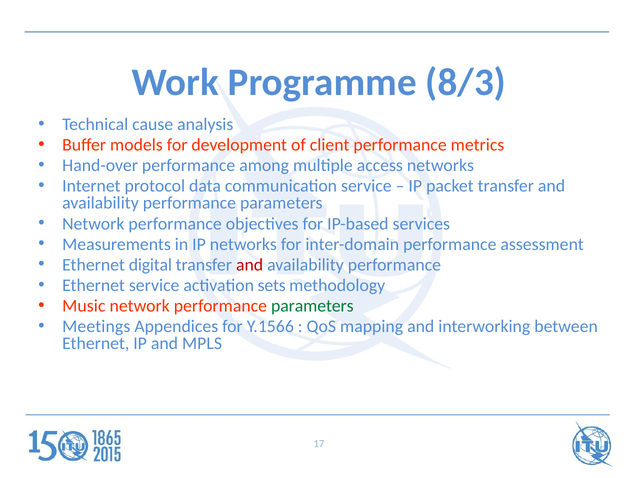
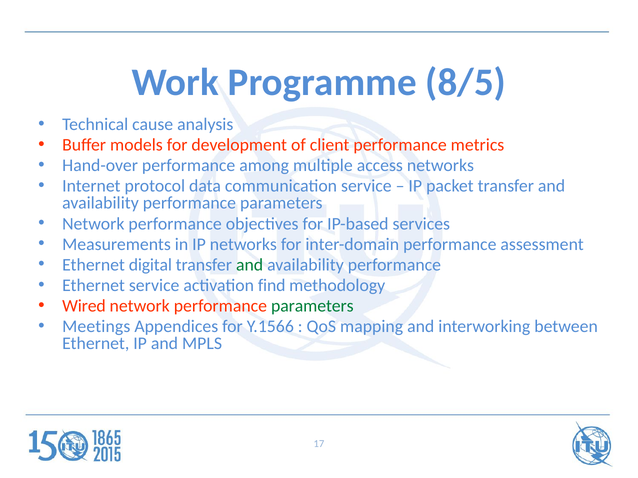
8/3: 8/3 -> 8/5 (466, 82)
and colour: red -> green (250, 265)
sets: sets -> find (272, 286)
Music: Music -> Wired (84, 306)
